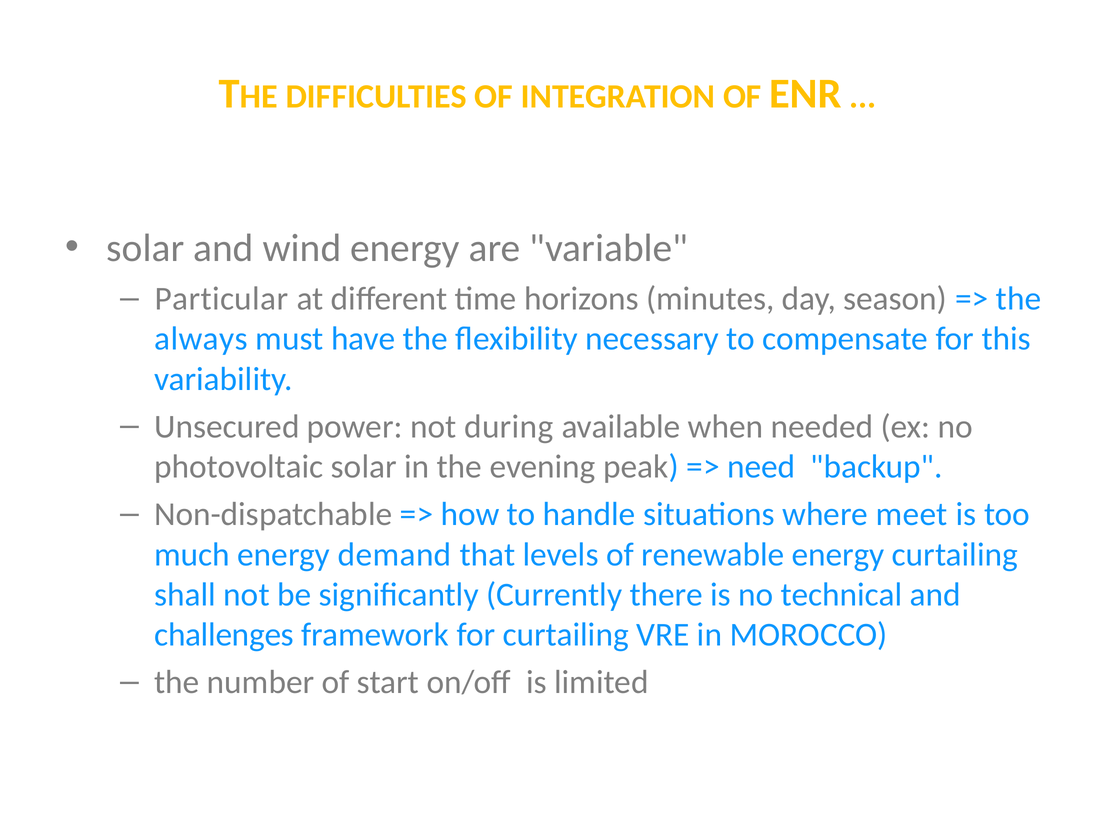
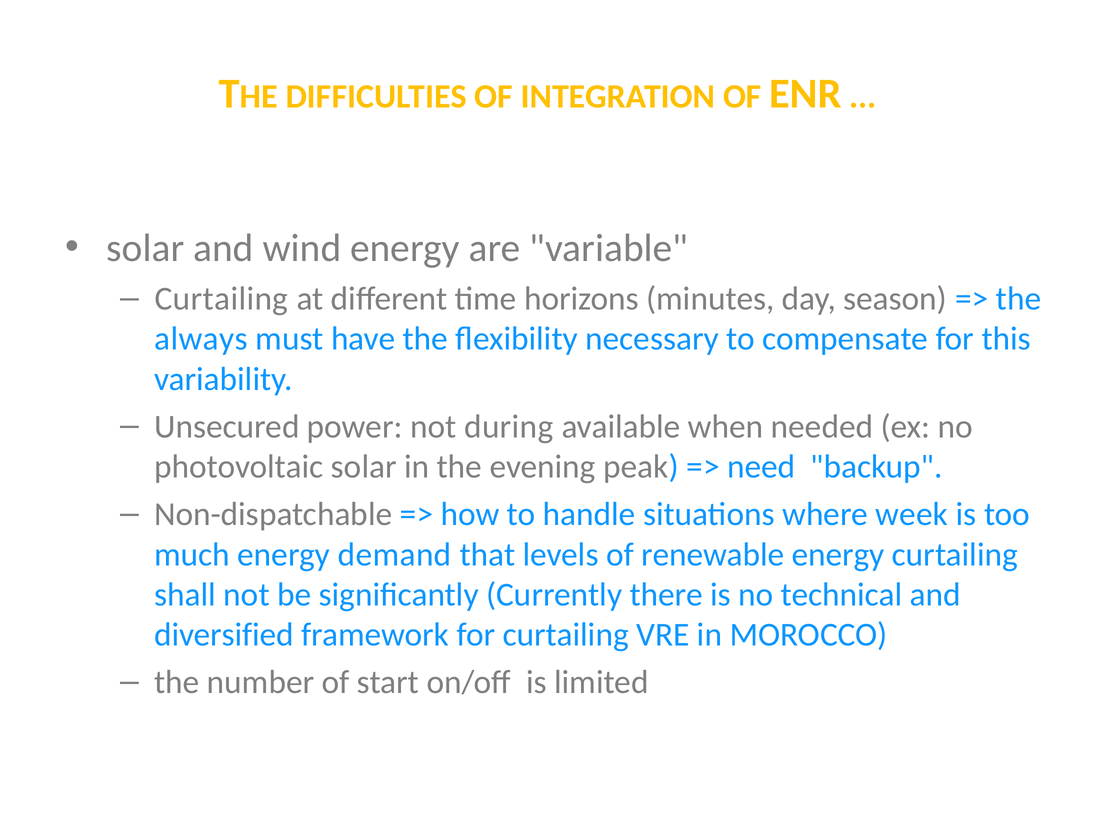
Particular: Particular -> Curtailing (221, 299)
meet: meet -> week (912, 514)
challenges: challenges -> diversified (224, 634)
